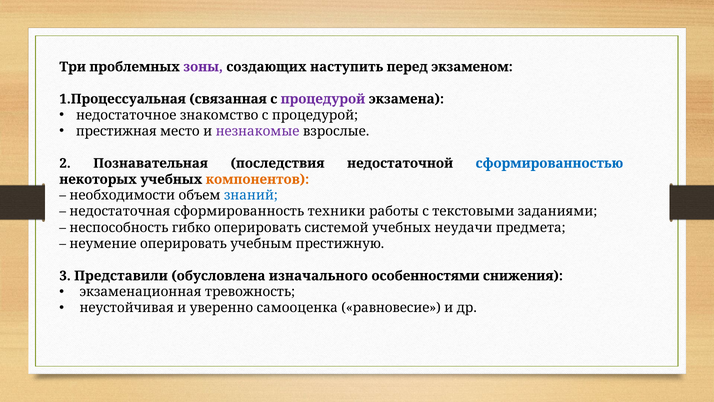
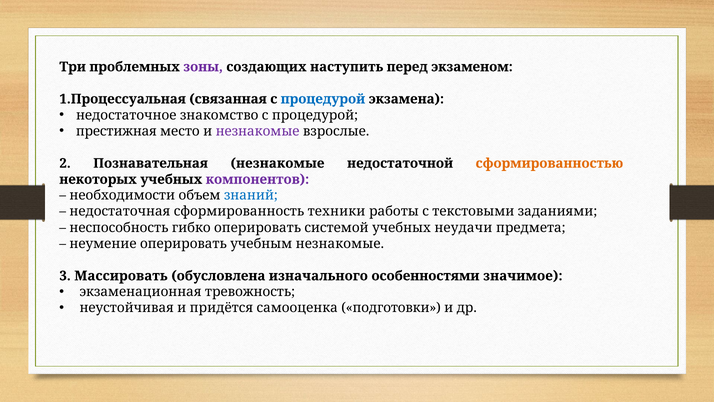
процедурой colour: purple -> blue (323, 99)
Познавательная последствия: последствия -> незнакомые (277, 163)
сформированностью colour: blue -> orange (549, 163)
компонентов colour: orange -> purple (257, 179)
учебным престижную: престижную -> незнакомые (340, 243)
Представили: Представили -> Массировать (121, 276)
снижения: снижения -> значимое (523, 276)
уверенно: уверенно -> придётся (221, 308)
равновесие: равновесие -> подготовки (391, 308)
